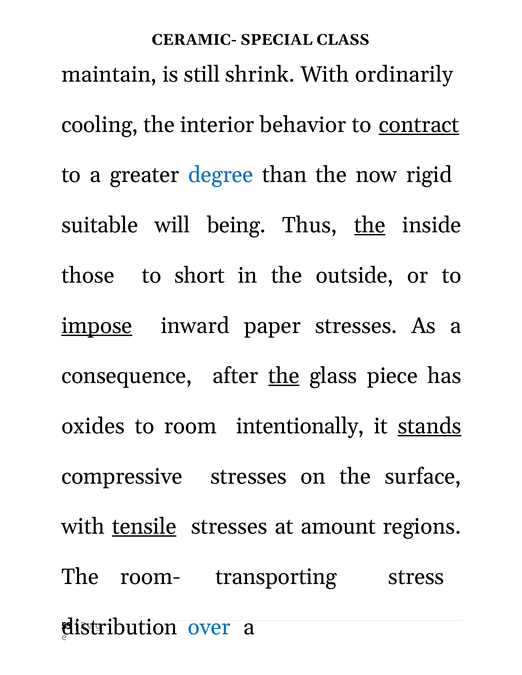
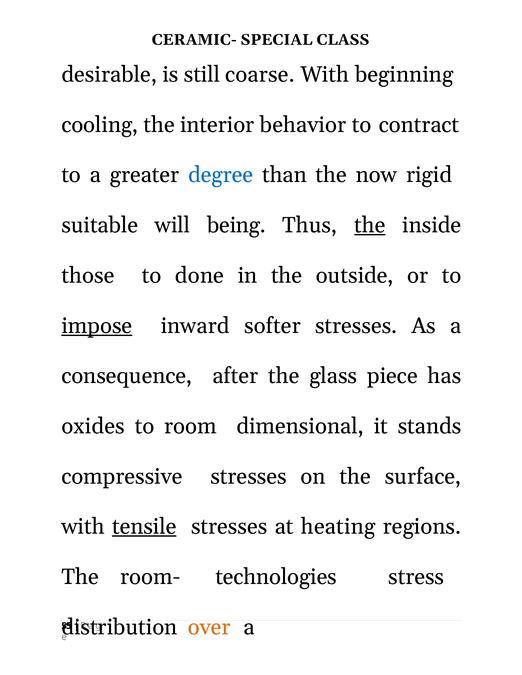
maintain: maintain -> desirable (109, 74)
shrink: shrink -> coarse (260, 74)
ordinarily: ordinarily -> beginning (404, 74)
contract underline: present -> none (419, 125)
short: short -> done (199, 276)
paper: paper -> softer (272, 326)
the underline: present -> none (284, 376)
intentionally: intentionally -> dimensional (300, 426)
stands underline: present -> none (430, 426)
amount: amount -> heating (338, 527)
transporting: transporting -> technologies (276, 577)
over colour: blue -> orange (209, 628)
